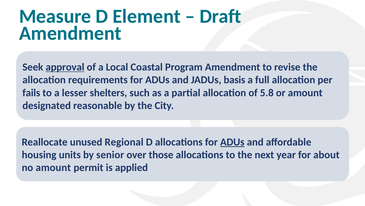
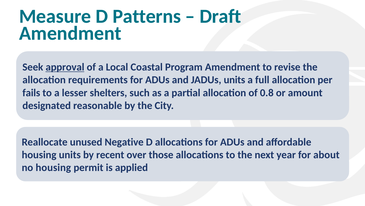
Element: Element -> Patterns (147, 16)
JADUs basis: basis -> units (234, 80)
5.8: 5.8 -> 0.8 (267, 92)
Regional: Regional -> Negative (124, 142)
ADUs underline: present -> none (232, 142)
senior: senior -> recent (110, 154)
no amount: amount -> housing (53, 167)
